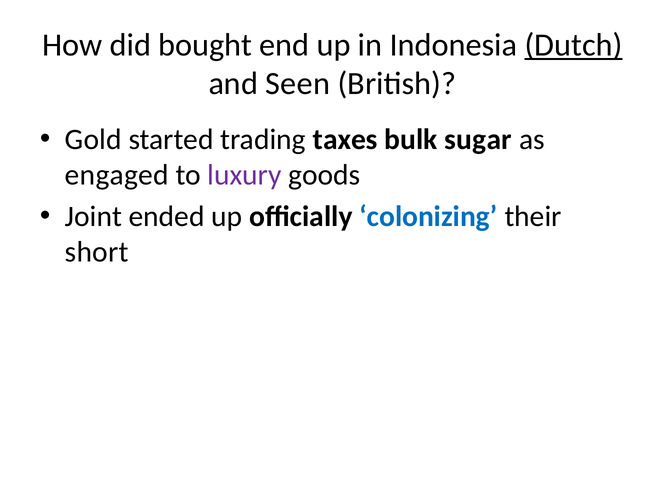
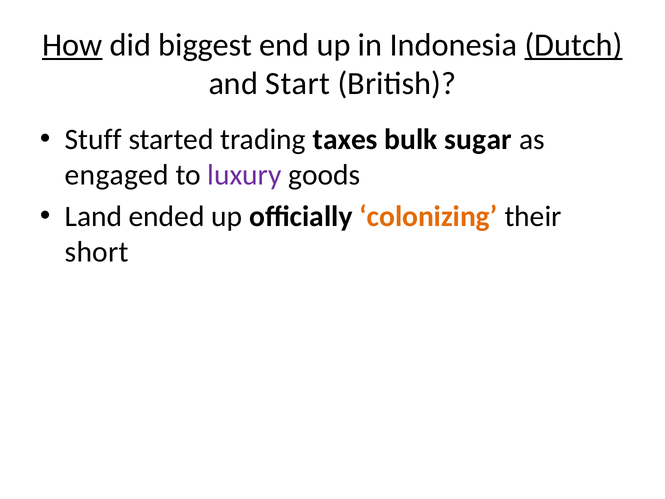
How underline: none -> present (72, 45)
bought: bought -> biggest (205, 45)
Seen: Seen -> Start (298, 84)
Gold: Gold -> Stuff (93, 140)
Joint: Joint -> Land (93, 216)
colonizing colour: blue -> orange (428, 216)
